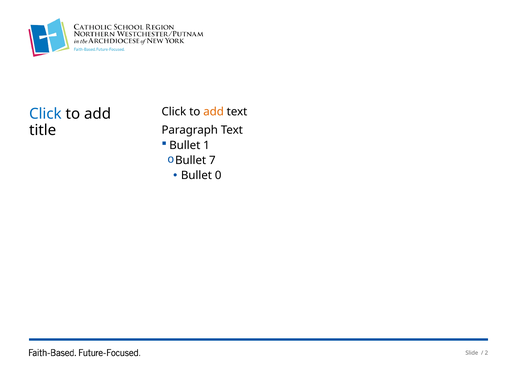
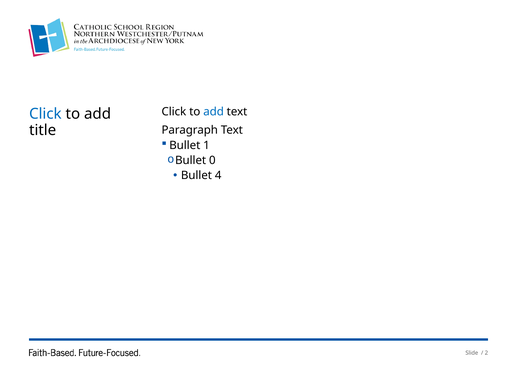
add colour: orange -> blue (214, 112)
7: 7 -> 0 (212, 160)
0: 0 -> 4 (218, 175)
